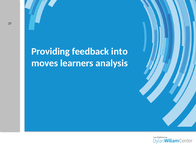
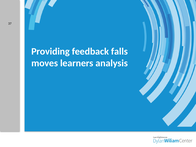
into: into -> falls (119, 51)
